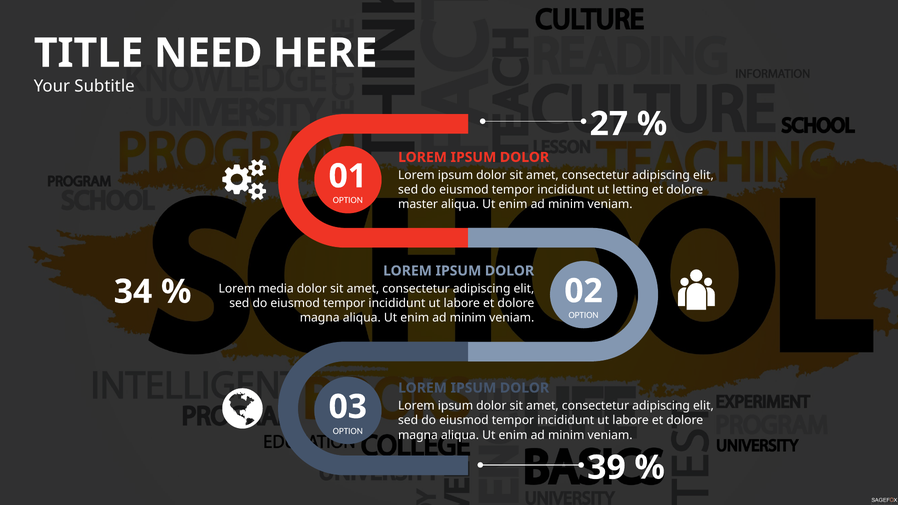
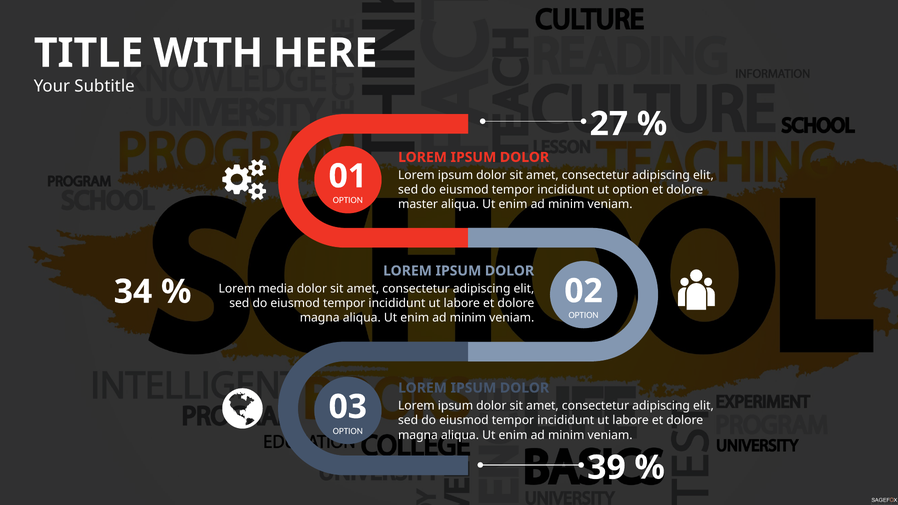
NEED: NEED -> WITH (208, 53)
ut letting: letting -> option (631, 190)
